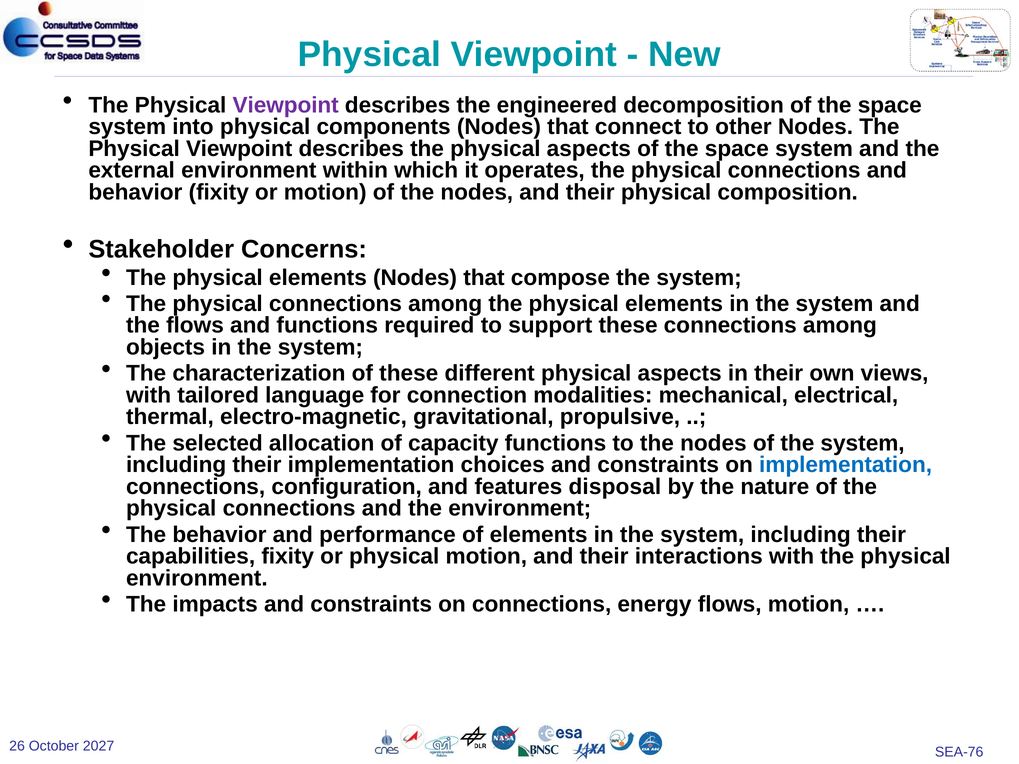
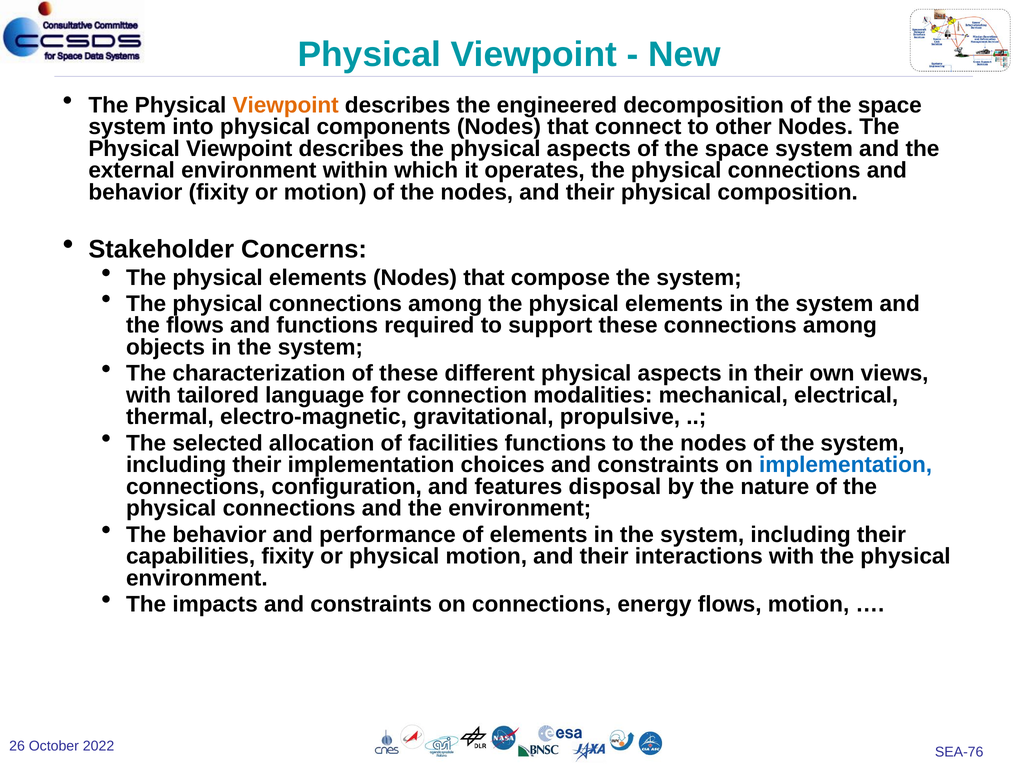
Viewpoint colour: purple -> orange (286, 105)
capacity: capacity -> facilities (453, 443)
2027: 2027 -> 2022 (99, 746)
